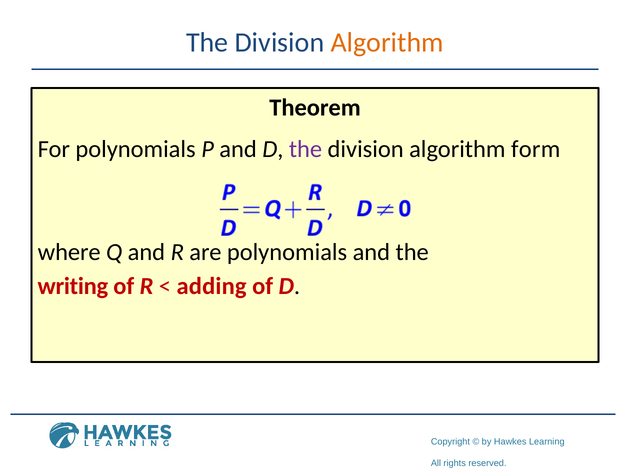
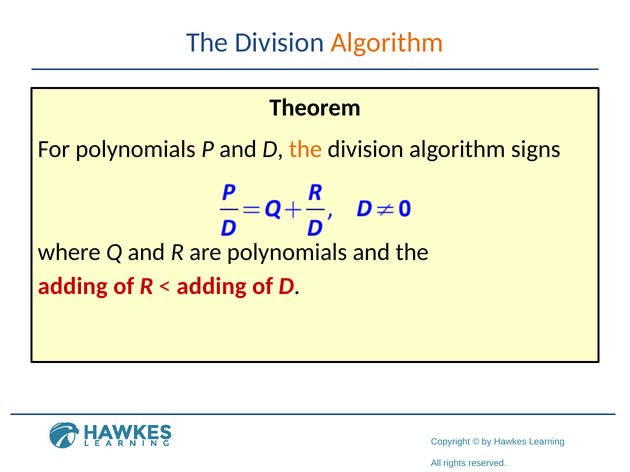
the colour: purple -> orange (306, 149)
form: form -> signs (536, 149)
writing: writing -> adding (73, 287)
